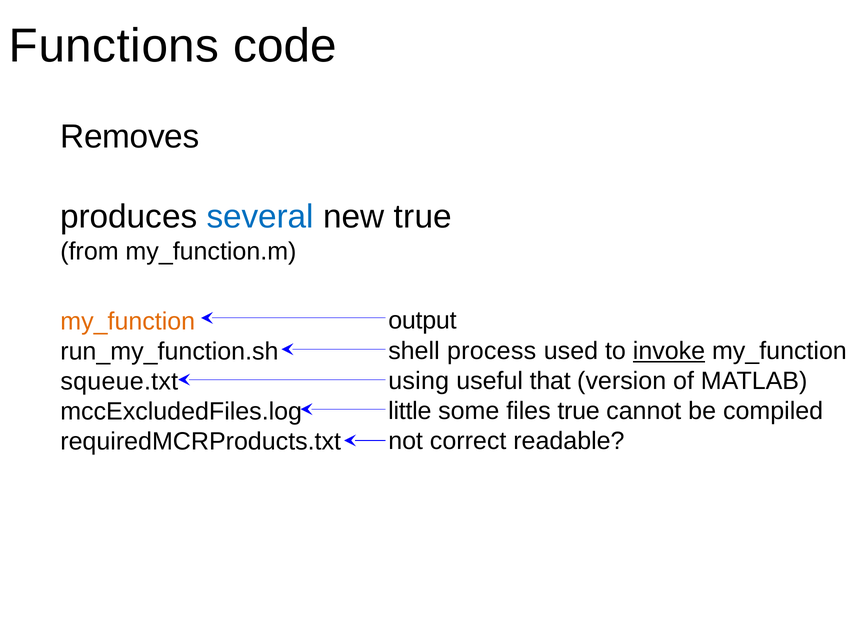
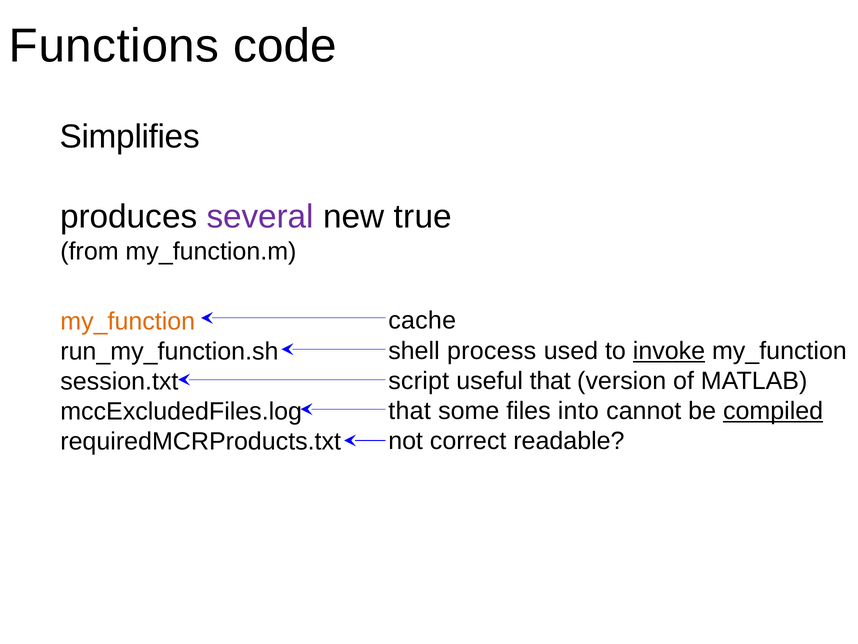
Removes: Removes -> Simplifies (130, 136)
several colour: blue -> purple (260, 217)
output: output -> cache (422, 320)
using: using -> script (419, 381)
squeue.txt: squeue.txt -> session.txt (119, 381)
little: little -> that (410, 411)
files true: true -> into (578, 411)
compiled underline: none -> present (773, 411)
